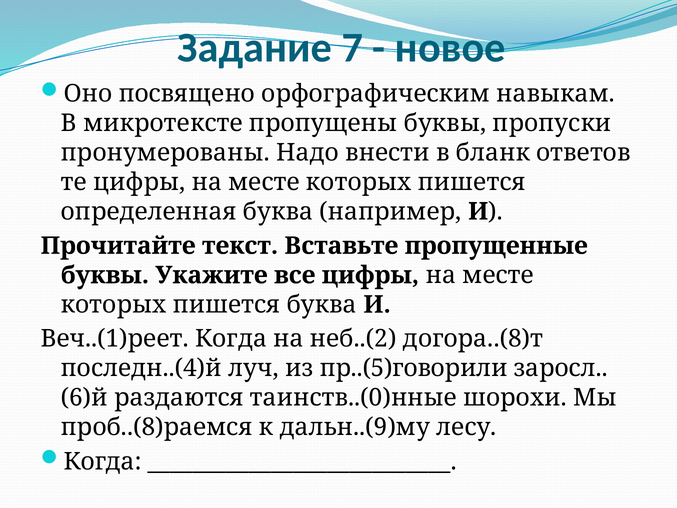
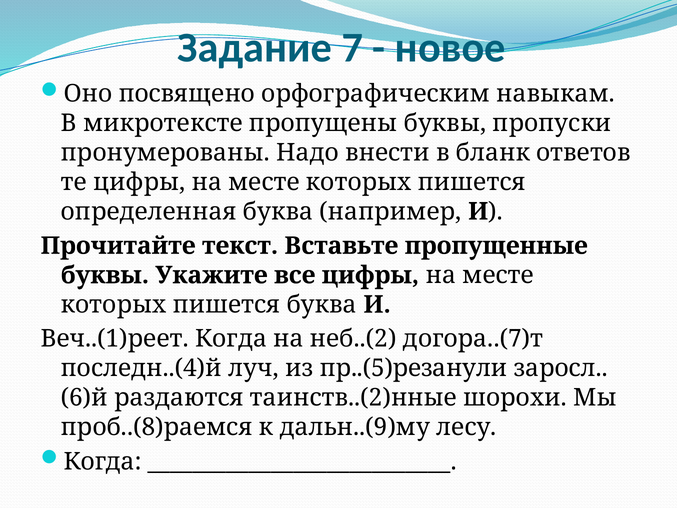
догора..(8)т: догора..(8)т -> догора..(7)т (473, 339)
пр..(5)говорили: пр..(5)говорили -> пр..(5)резанули (414, 368)
таинств..(0)нные: таинств..(0)нные -> таинств..(2)нные (353, 398)
